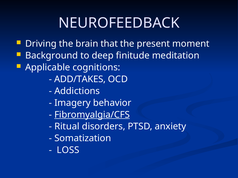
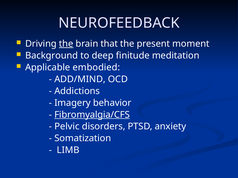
the underline: none -> present (66, 44)
cognitions: cognitions -> embodied (96, 68)
ADD/TAKES: ADD/TAKES -> ADD/MIND (80, 79)
Ritual: Ritual -> Pelvic (67, 127)
LOSS: LOSS -> LIMB (68, 151)
